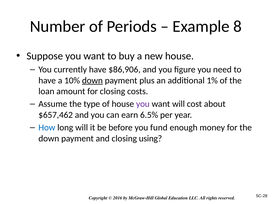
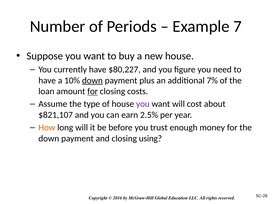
8: 8 -> 7 (238, 26)
$86,906: $86,906 -> $80,227 (125, 70)
1%: 1% -> 7% (212, 80)
for underline: none -> present (93, 91)
$657,462: $657,462 -> $821,107 (56, 115)
6.5%: 6.5% -> 2.5% (149, 115)
How colour: blue -> orange (47, 128)
fund: fund -> trust (159, 128)
